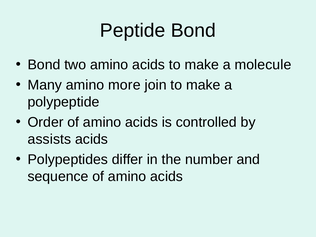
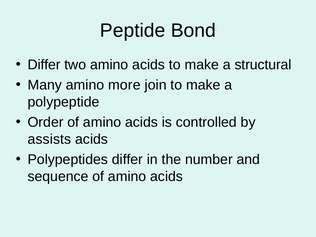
Bond: Bond -> Differ (44, 65)
molecule: molecule -> structural (263, 65)
